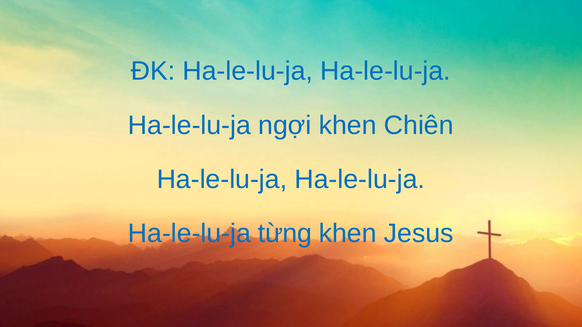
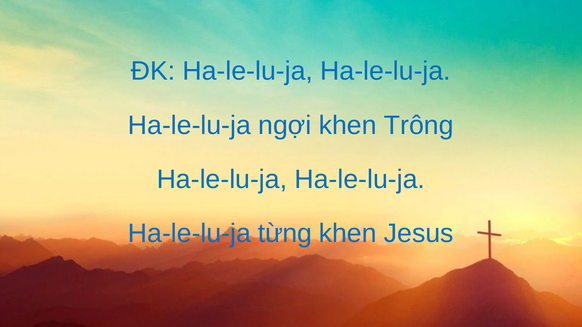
Chiên: Chiên -> Trông (419, 125)
